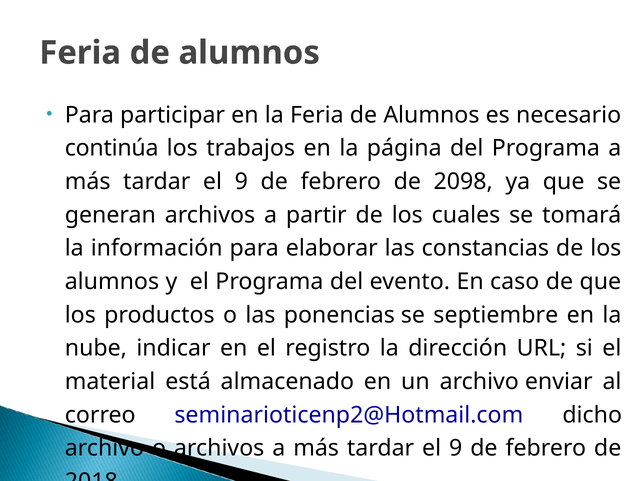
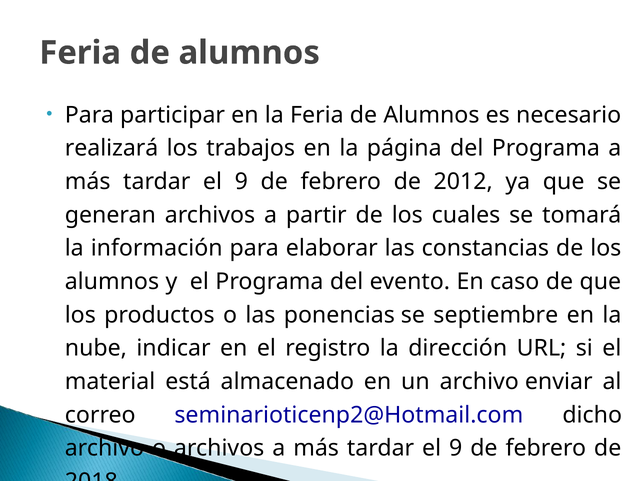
continúa: continúa -> realizará (112, 148)
2098: 2098 -> 2012 (463, 182)
